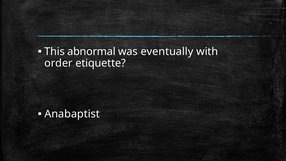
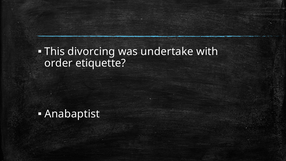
abnormal: abnormal -> divorcing (91, 52)
eventually: eventually -> undertake (167, 52)
